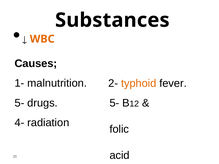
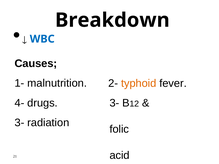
Substances: Substances -> Breakdown (112, 20)
WBC colour: orange -> blue (42, 39)
5-: 5- -> 4- (19, 103)
5-: 5- -> 3- (114, 103)
4-: 4- -> 3- (19, 123)
